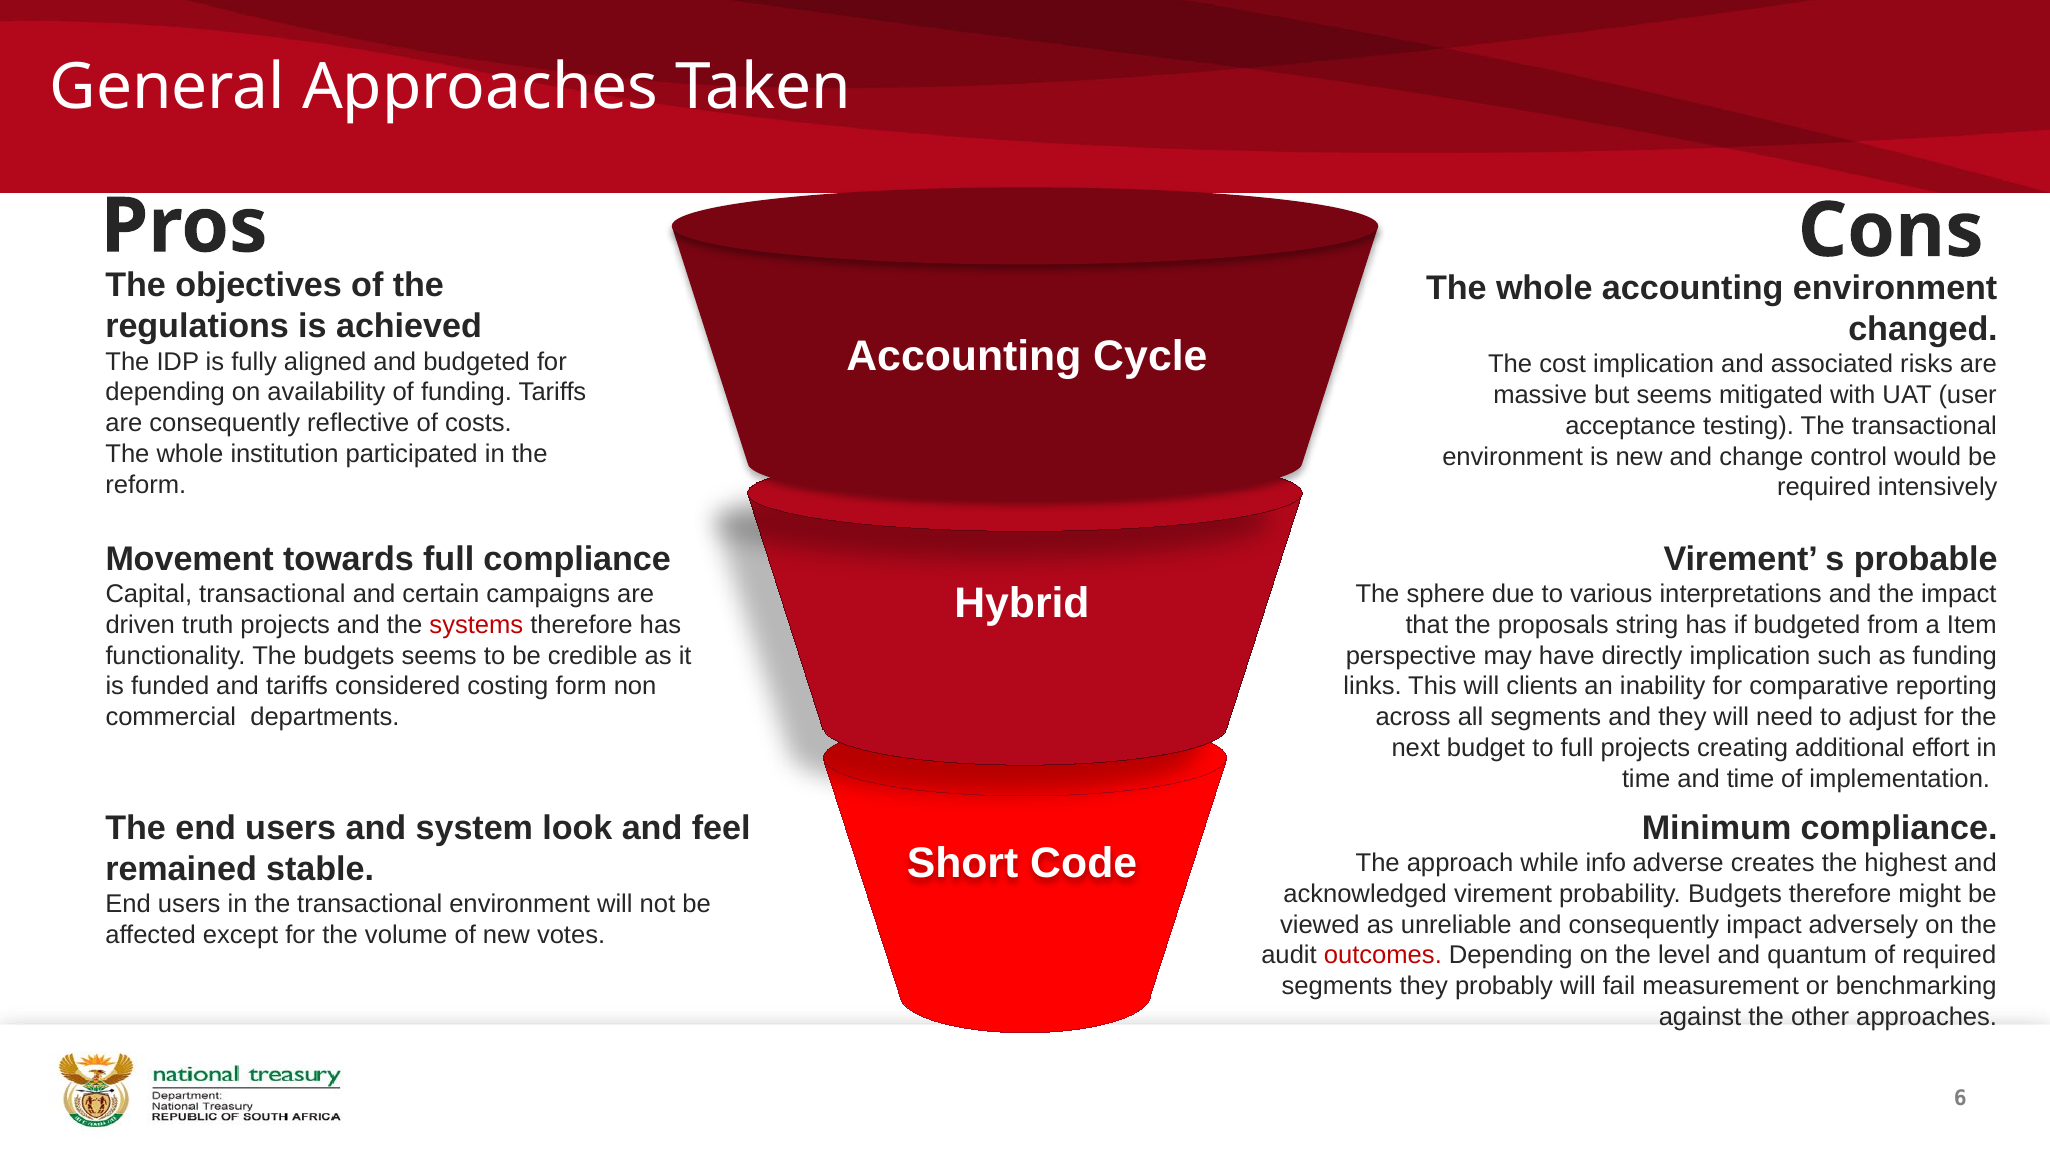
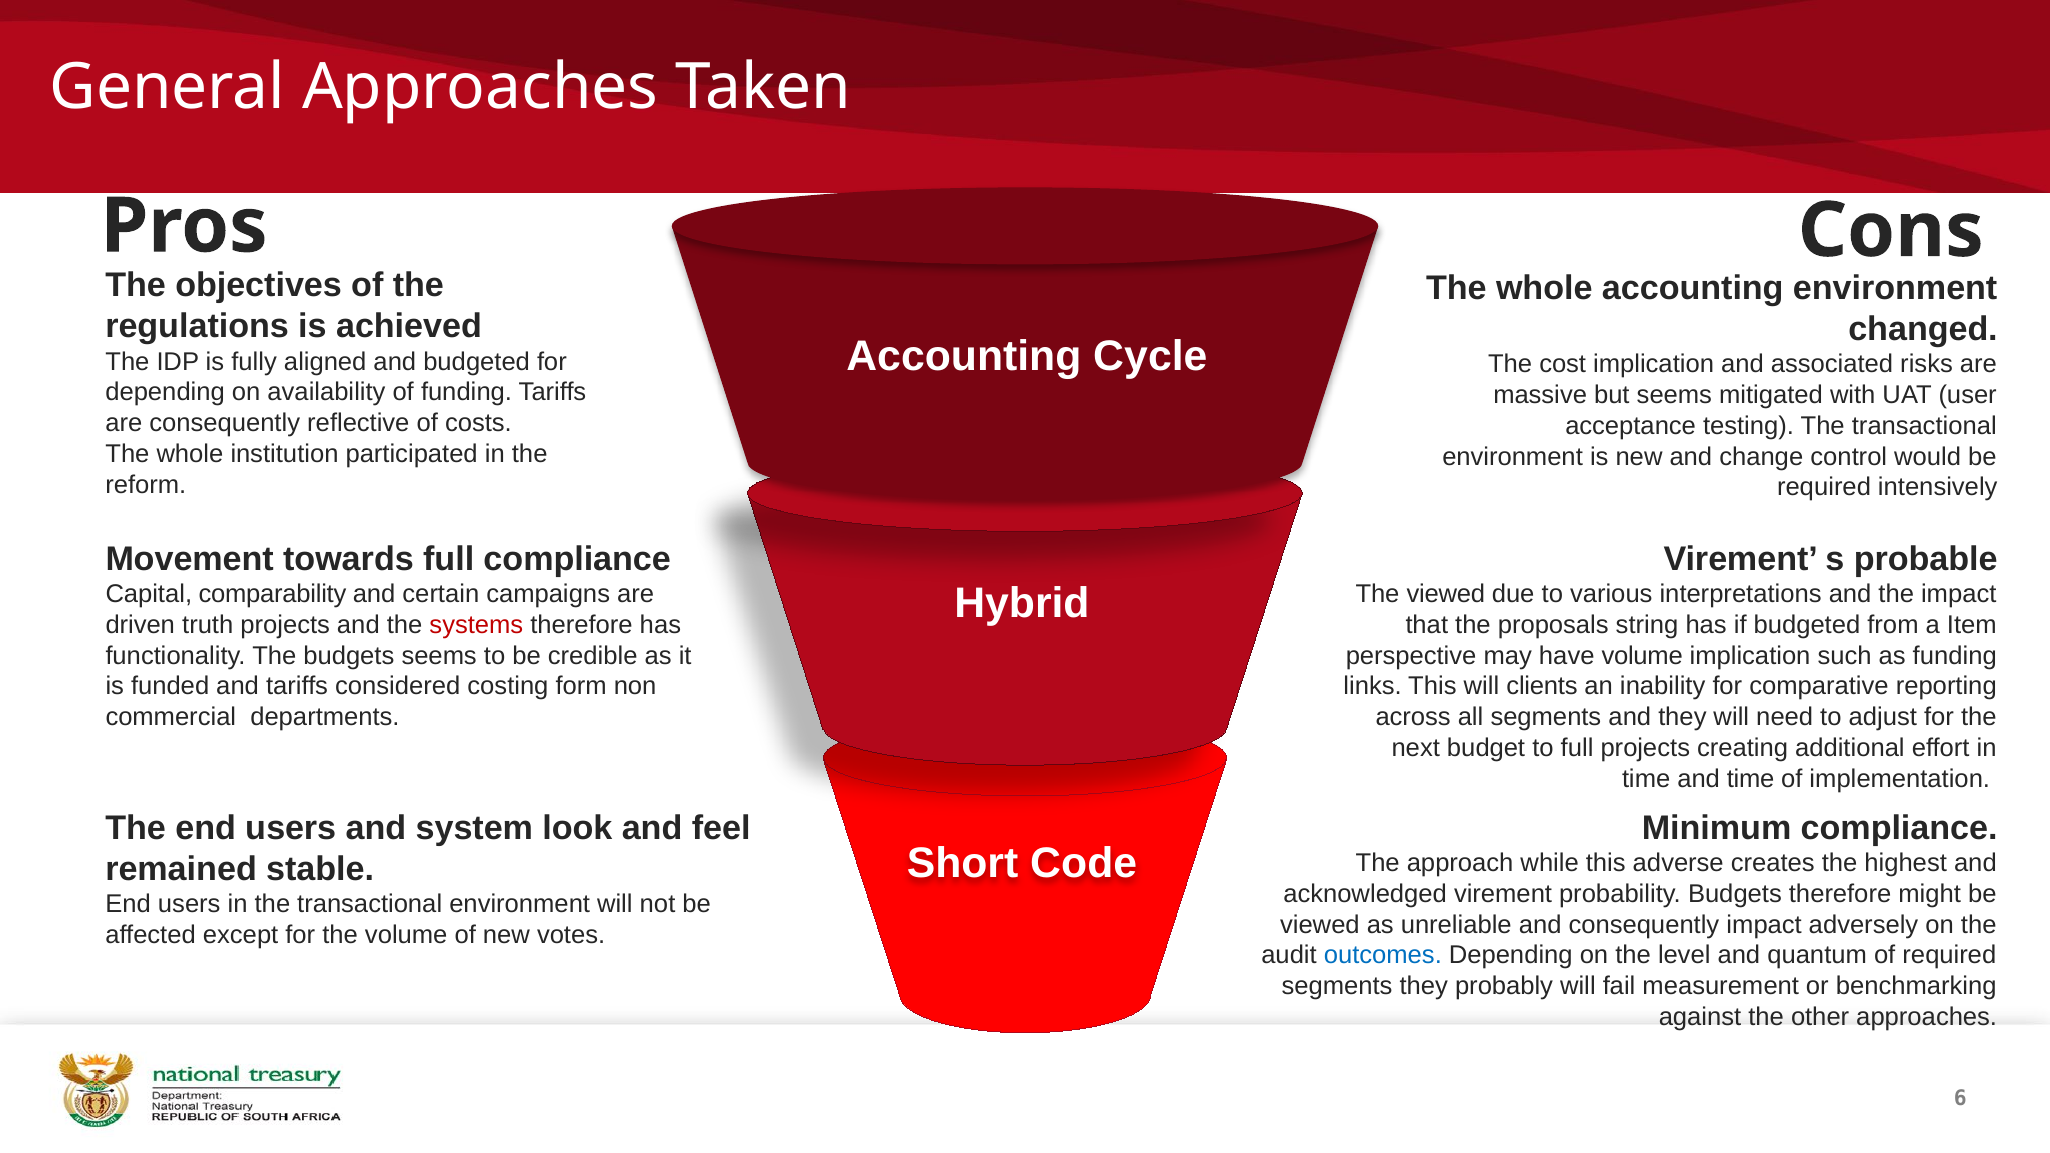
Capital transactional: transactional -> comparability (272, 594)
The sphere: sphere -> viewed (1446, 594)
have directly: directly -> volume (1642, 656)
while info: info -> this (1606, 863)
outcomes colour: red -> blue (1383, 956)
